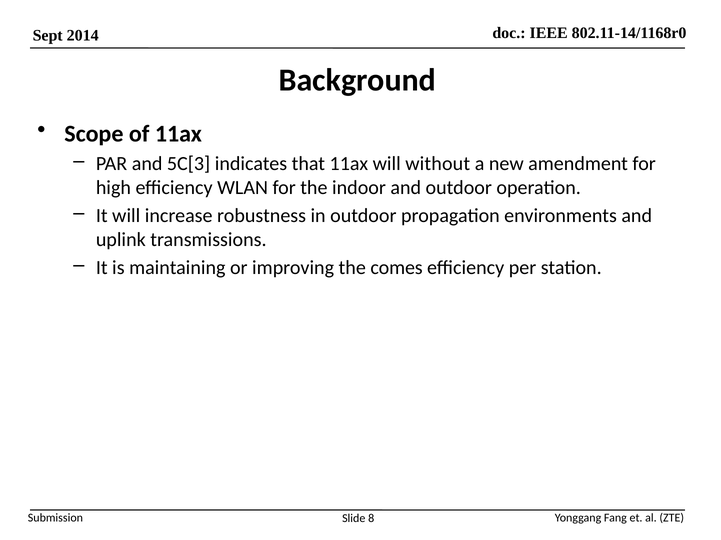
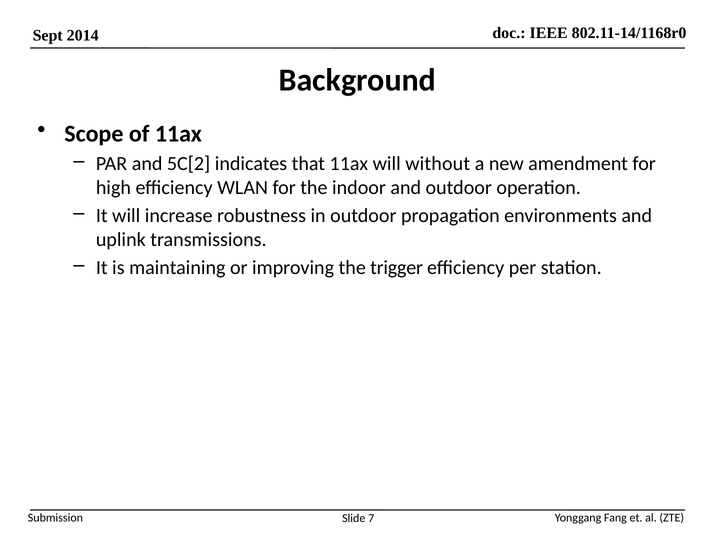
5C[3: 5C[3 -> 5C[2 (189, 164)
comes: comes -> trigger (397, 268)
8: 8 -> 7 (371, 519)
